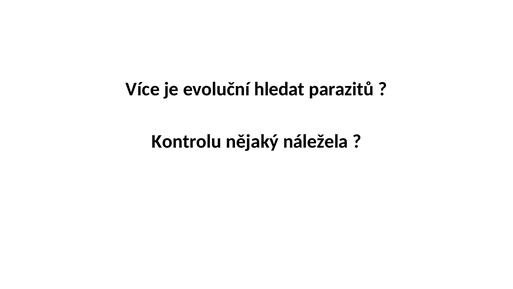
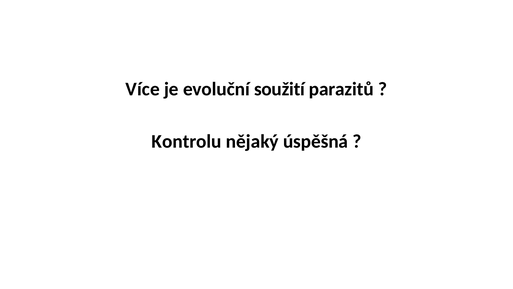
hledat: hledat -> soužití (279, 89)
náležela: náležela -> úspěšná (316, 141)
